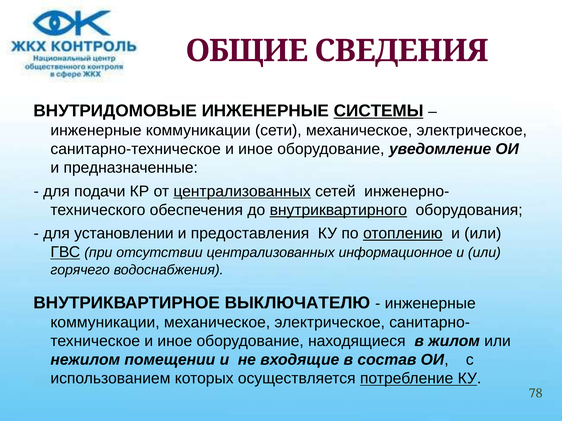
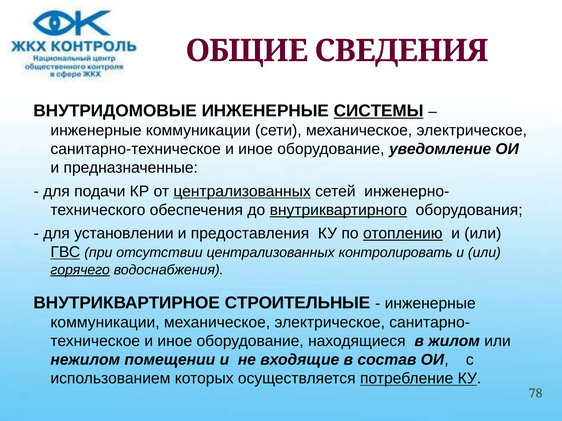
информационное: информационное -> контролировать (396, 253)
горячего underline: none -> present (80, 270)
ВЫКЛЮЧАТЕЛЮ: ВЫКЛЮЧАТЕЛЮ -> СТРОИТЕЛЬНЫЕ (298, 303)
